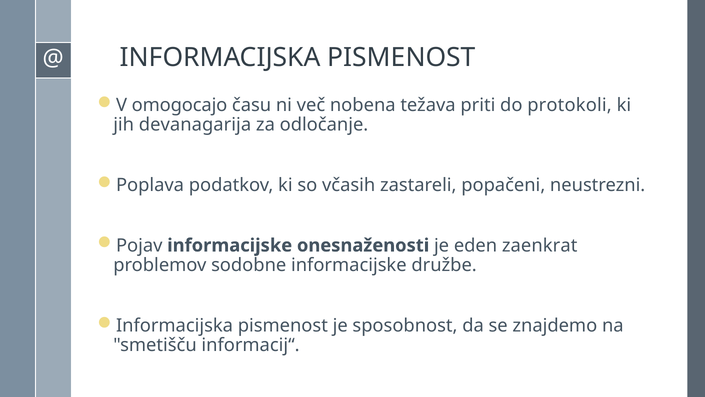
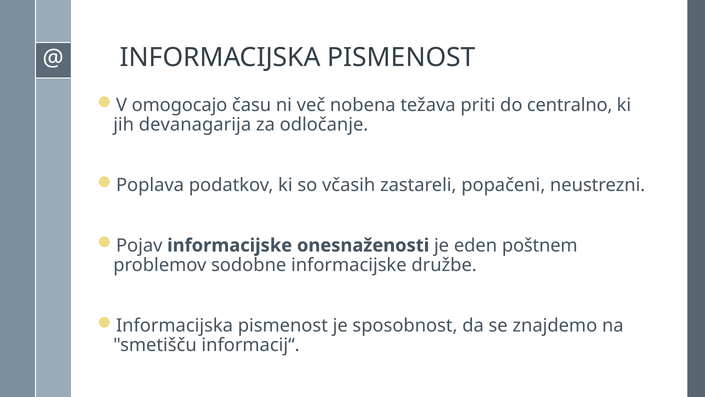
protokoli: protokoli -> centralno (570, 105)
zaenkrat: zaenkrat -> poštnem (540, 245)
